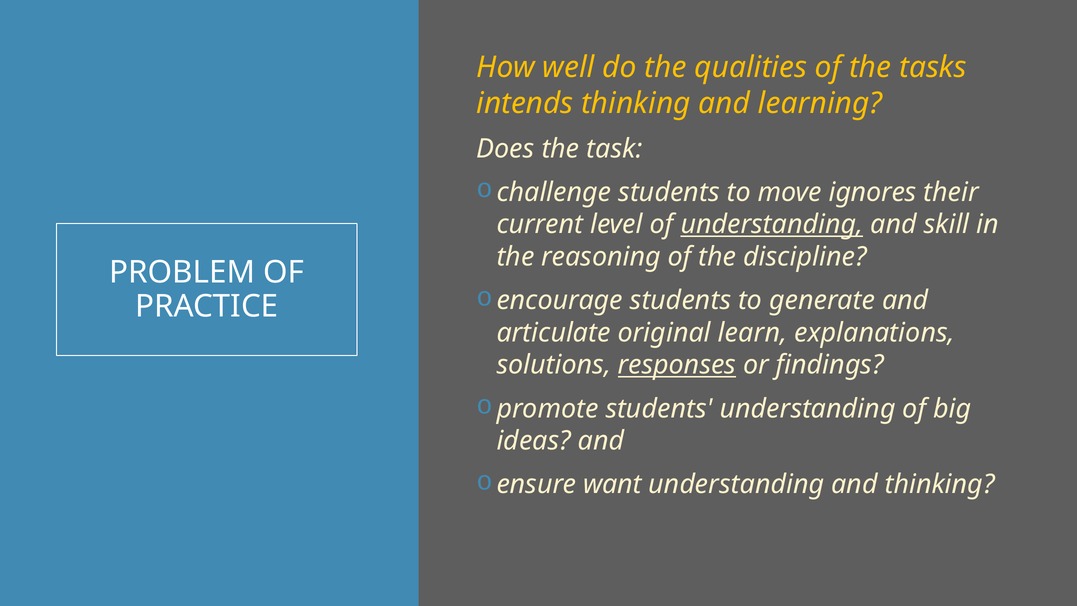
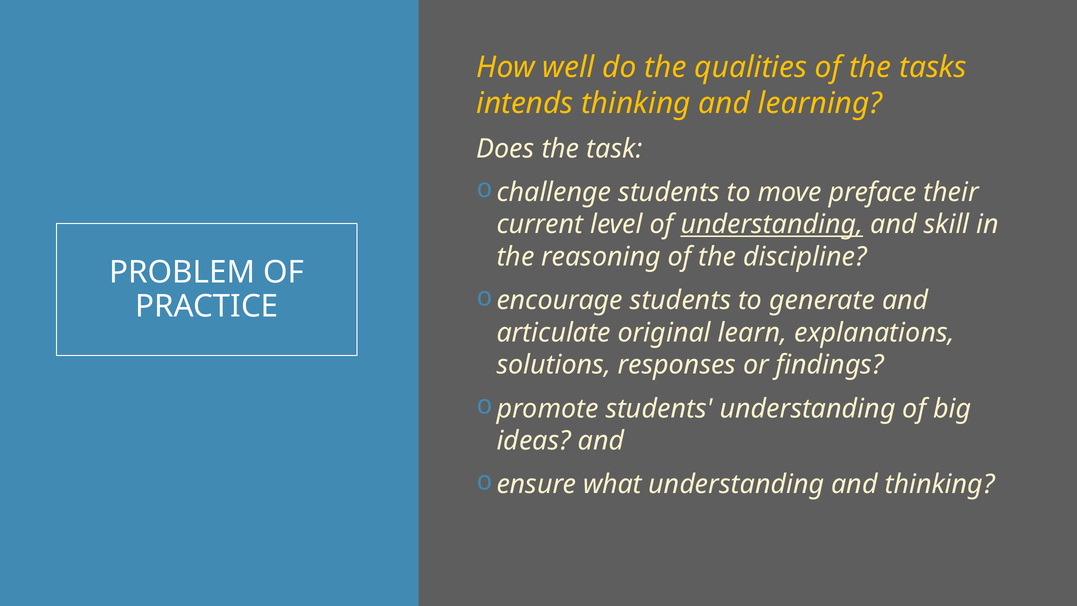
ignores: ignores -> preface (873, 192)
responses underline: present -> none (677, 365)
want: want -> what (612, 484)
